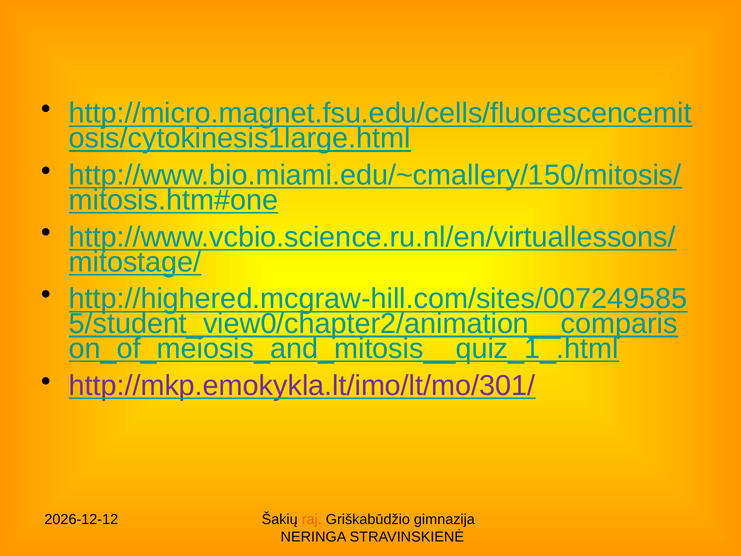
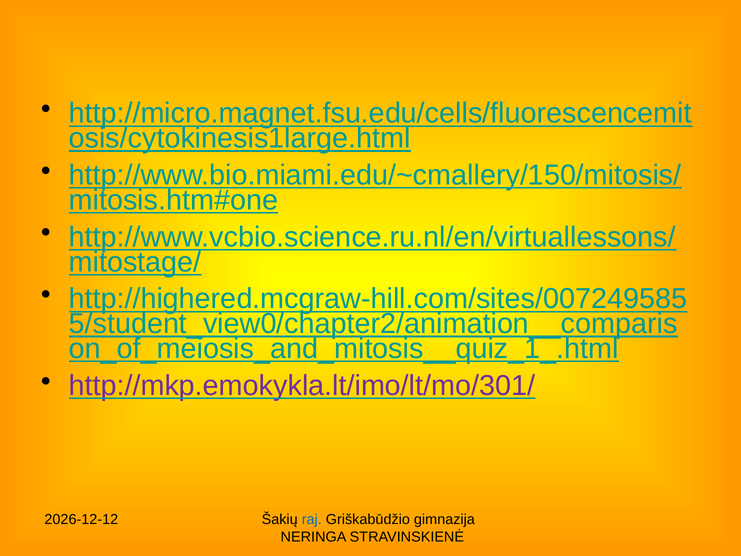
raj colour: orange -> blue (312, 519)
